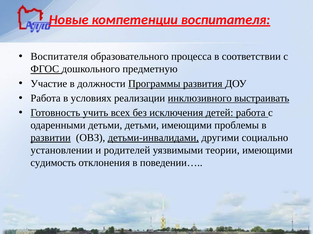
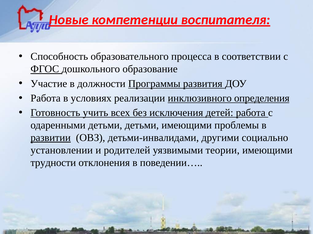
Воспитателя: Воспитателя -> Способность (59, 57)
предметную: предметную -> образование (150, 69)
выстраивать: выстраивать -> определения (262, 98)
детьми-инвалидами underline: present -> none (153, 138)
судимость: судимость -> трудности (53, 163)
